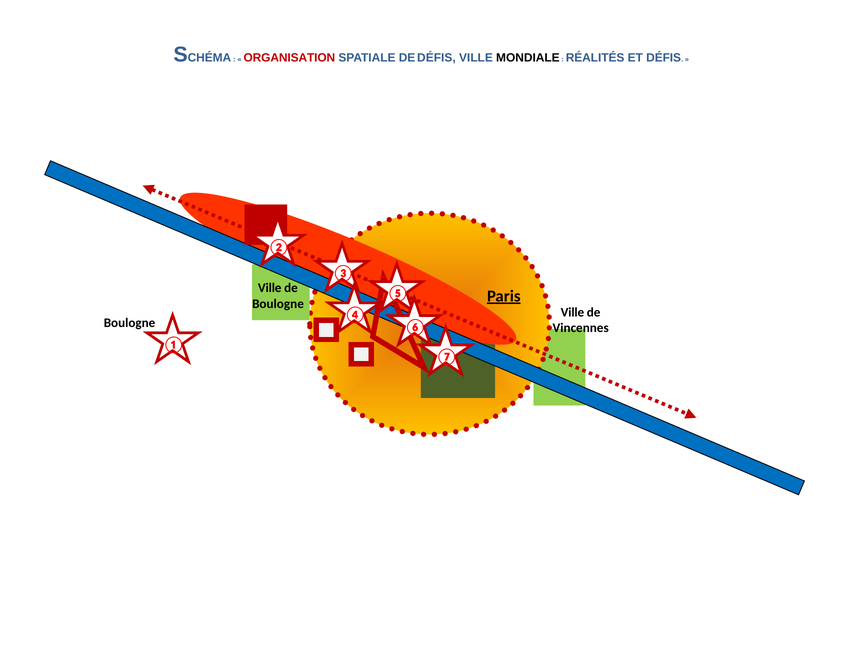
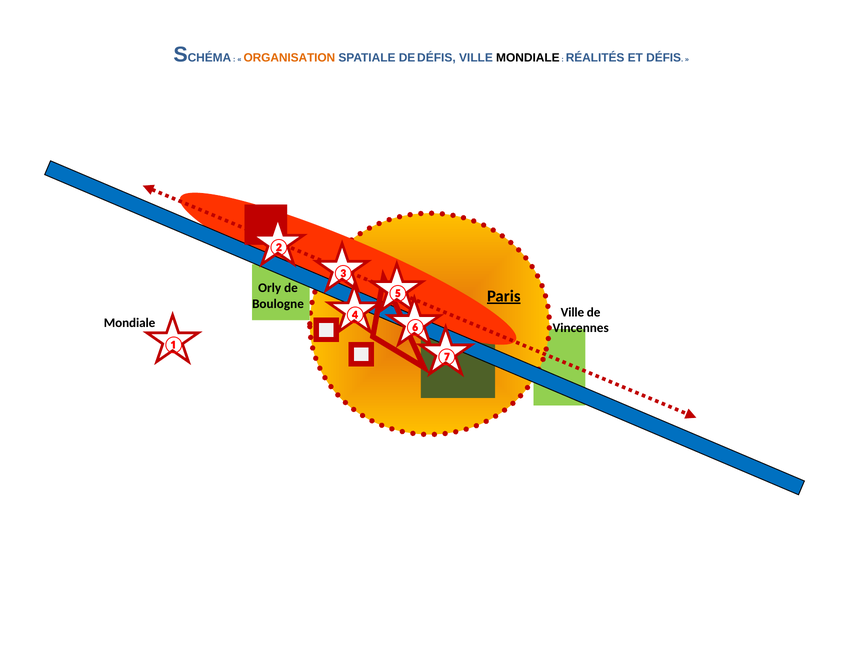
ORGANISATION colour: red -> orange (289, 58)
Ville: Ville -> Orly (270, 288)
Boulogne: Boulogne -> Mondiale (130, 323)
